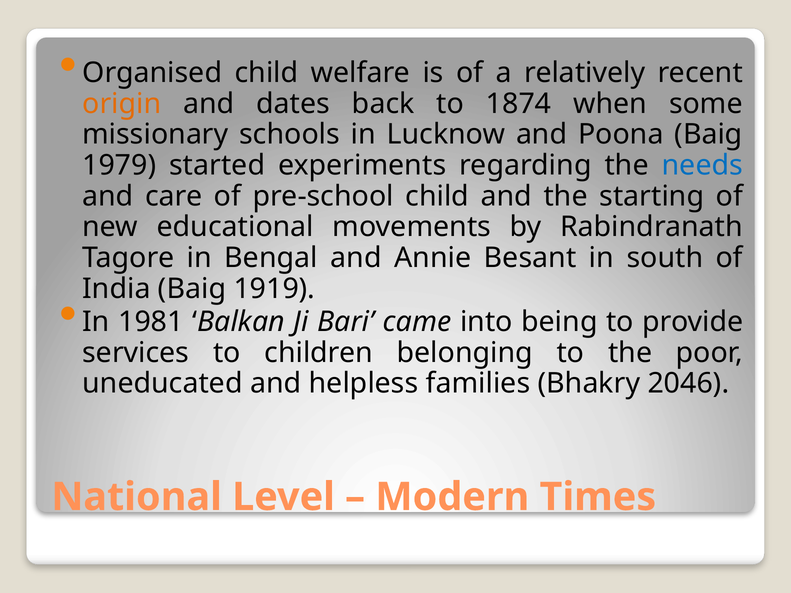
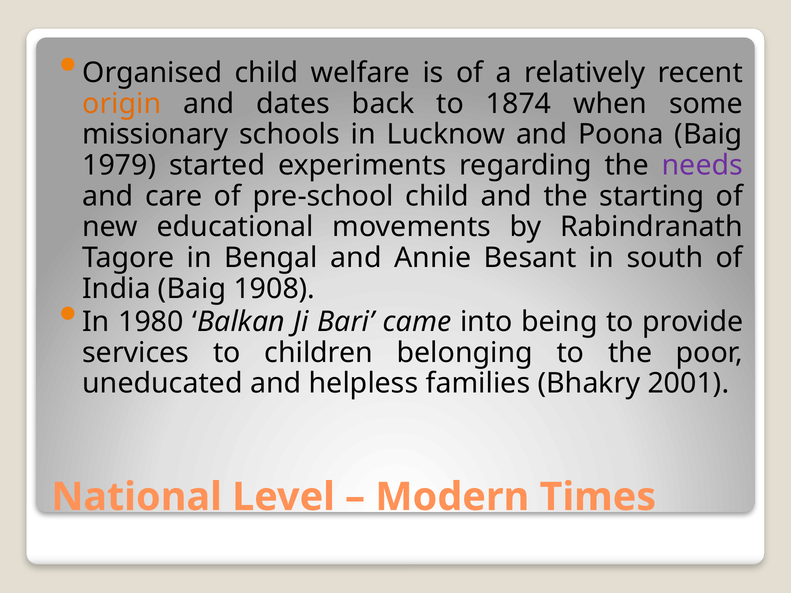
needs colour: blue -> purple (702, 165)
1919: 1919 -> 1908 (274, 289)
1981: 1981 -> 1980 (151, 322)
2046: 2046 -> 2001 (688, 384)
